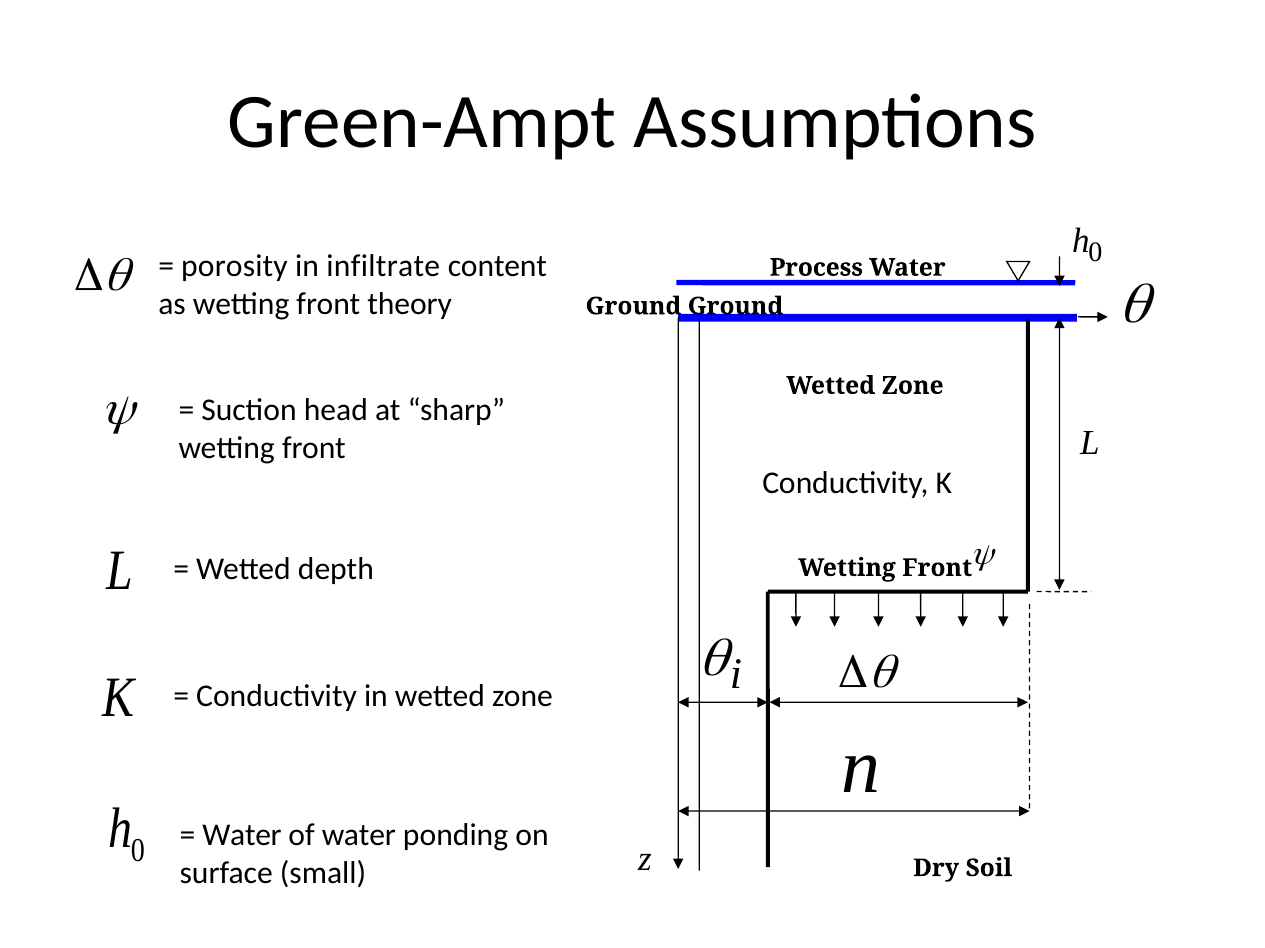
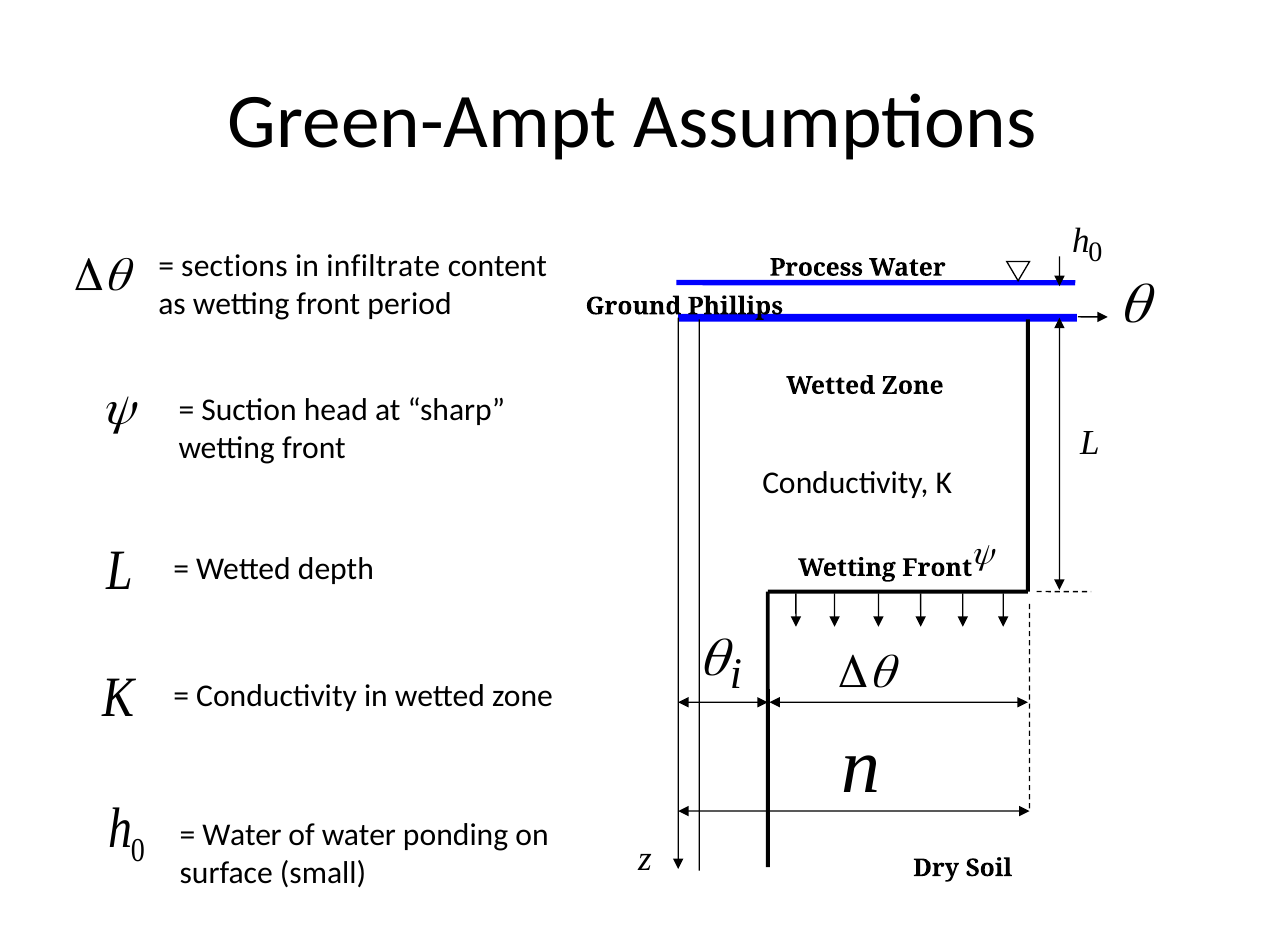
porosity: porosity -> sections (234, 266)
theory: theory -> period (410, 304)
Ground Ground: Ground -> Phillips (735, 306)
